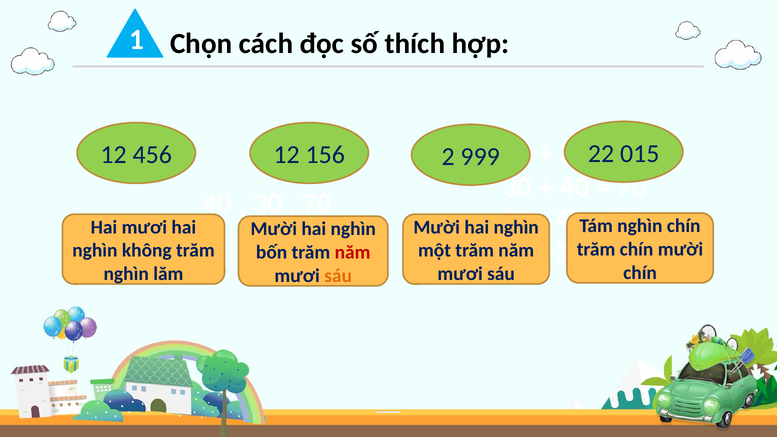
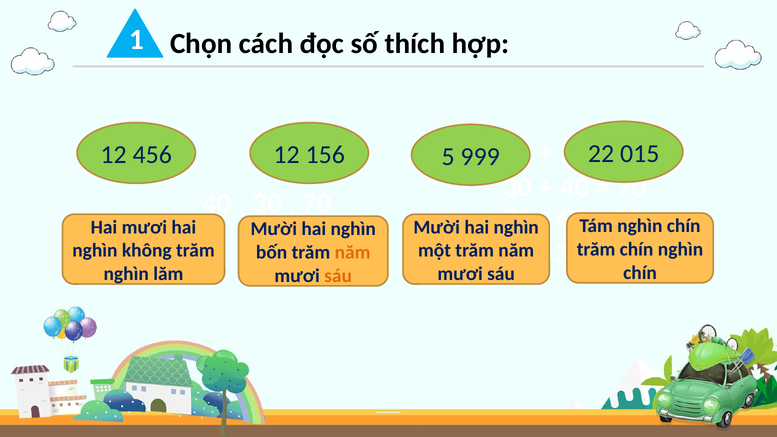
2: 2 -> 5 (448, 157)
mười: mười -> nghìn (681, 249)
năm colour: red -> orange (353, 252)
